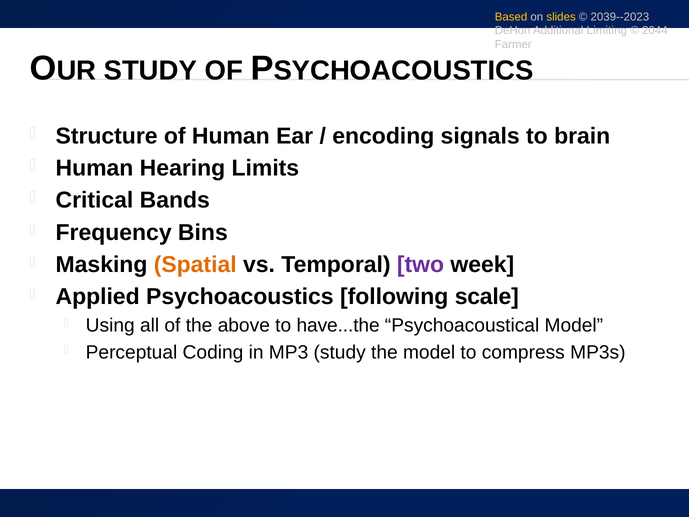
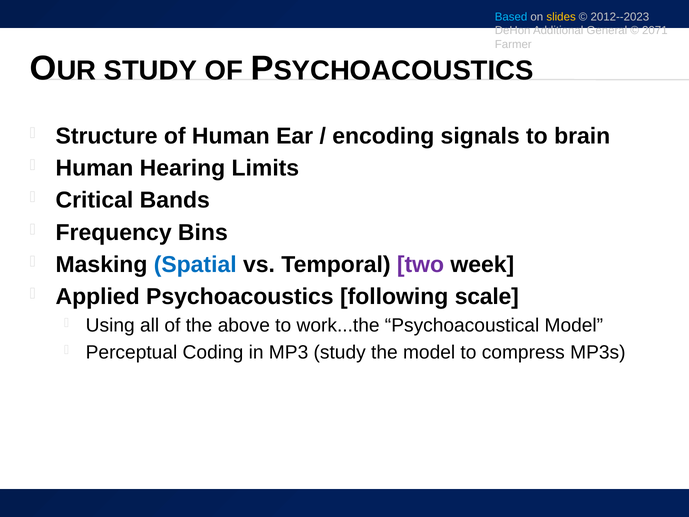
Based colour: yellow -> light blue (511, 17)
2039--2023: 2039--2023 -> 2012--2023 (620, 17)
Limiting: Limiting -> General (607, 31)
2044: 2044 -> 2071 (655, 31)
Spatial colour: orange -> blue (195, 264)
have...the: have...the -> work...the (338, 325)
